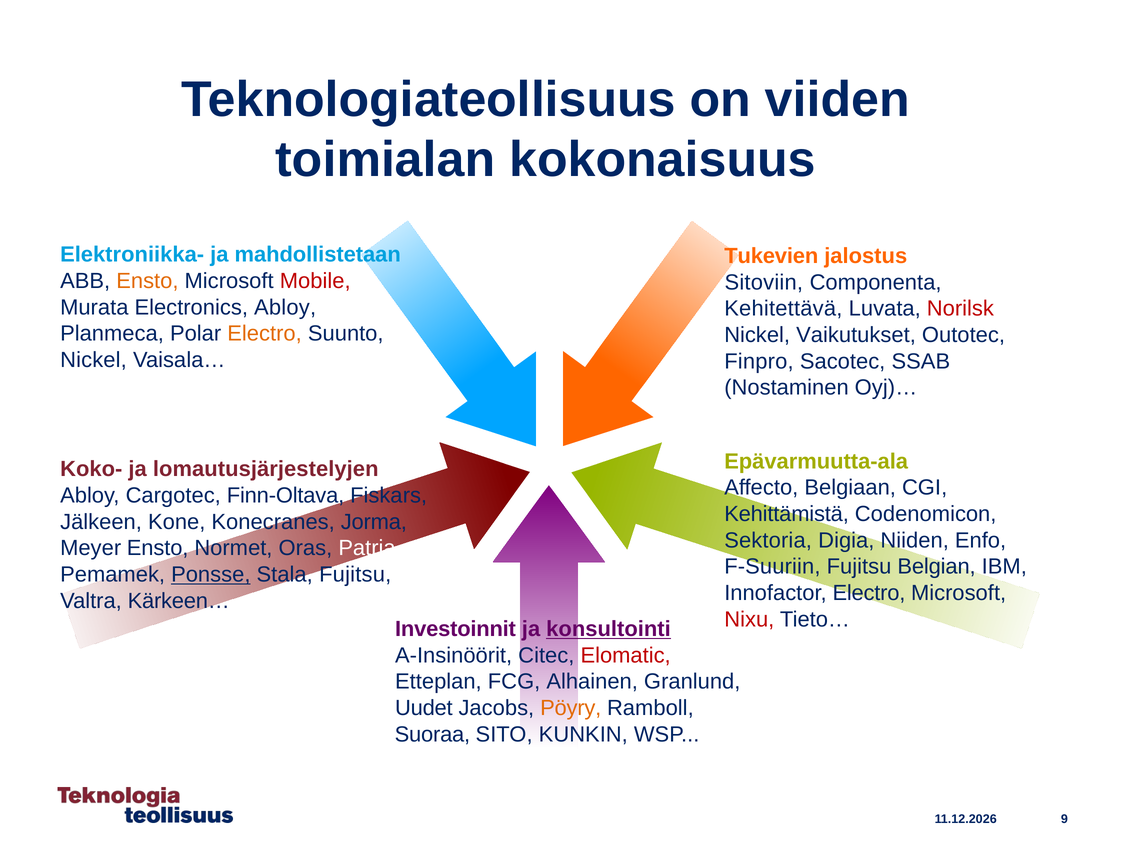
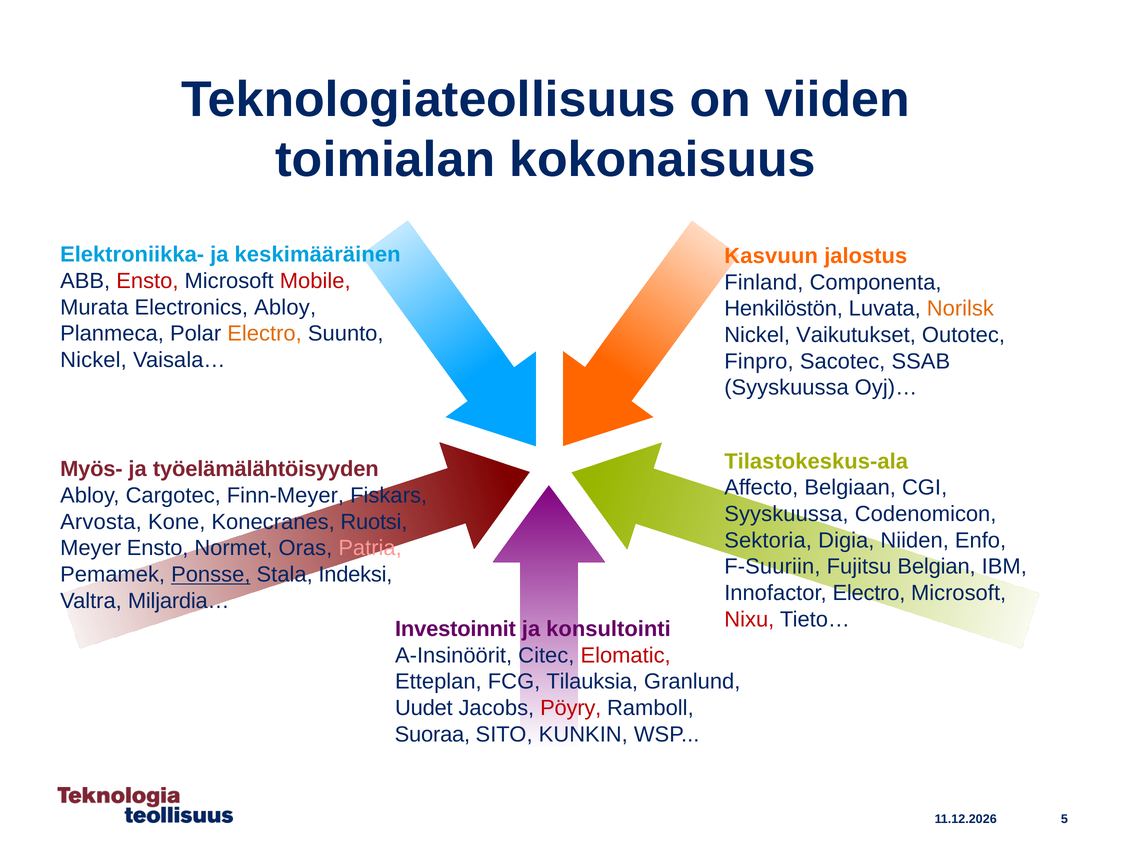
mahdollistetaan: mahdollistetaan -> keskimääräinen (318, 255)
Tukevien: Tukevien -> Kasvuun (771, 256)
Ensto colour: orange -> red (147, 281)
Sitoviin: Sitoviin -> Finland (764, 282)
Kehitettävä: Kehitettävä -> Henkilöstön (784, 309)
Norilsk colour: red -> orange (960, 309)
Nostaminen: Nostaminen -> Syyskuussa (787, 388)
Epävarmuutta-ala: Epävarmuutta-ala -> Tilastokeskus-ala (816, 461)
Koko-: Koko- -> Myös- (91, 469)
lomautusjärjestelyjen: lomautusjärjestelyjen -> työelämälähtöisyyden (266, 469)
Finn-Oltava: Finn-Oltava -> Finn-Meyer (285, 496)
Kehittämistä: Kehittämistä -> Syyskuussa (786, 514)
Jälkeen: Jälkeen -> Arvosta (101, 522)
Jorma: Jorma -> Ruotsi (374, 522)
Patria colour: white -> pink (370, 548)
Stala Fujitsu: Fujitsu -> Indeksi (355, 575)
Kärkeen…: Kärkeen… -> Miljardia… (179, 601)
konsultointi underline: present -> none (609, 629)
Alhainen: Alhainen -> Tilauksia (592, 682)
Pöyry colour: orange -> red (571, 708)
9: 9 -> 5 (1064, 819)
